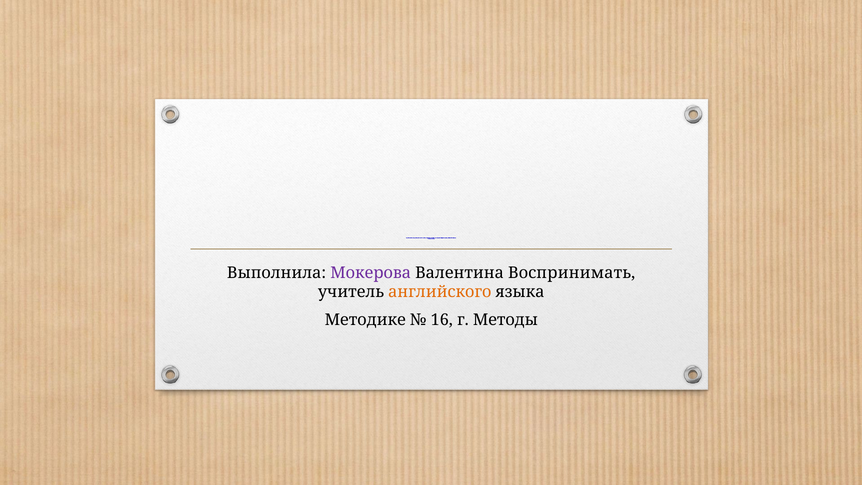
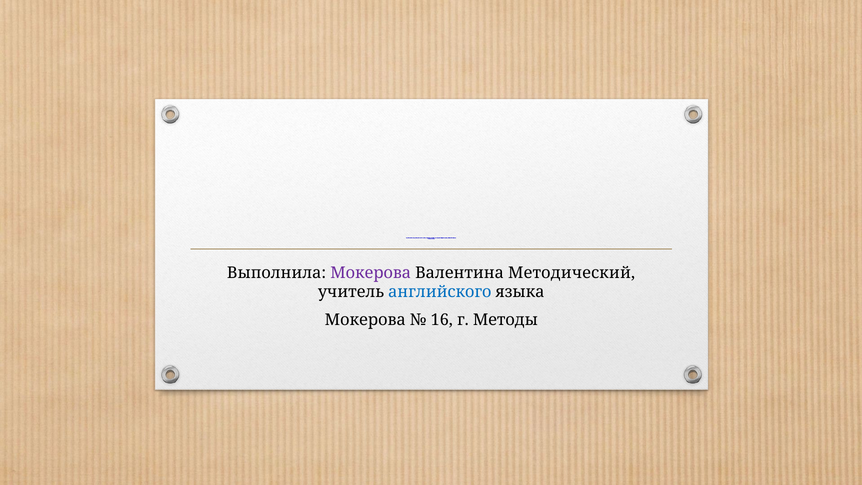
Воспринимать: Воспринимать -> Методический (572, 273)
английского colour: orange -> blue (440, 292)
Методике: Методике -> Мокерова (365, 320)
